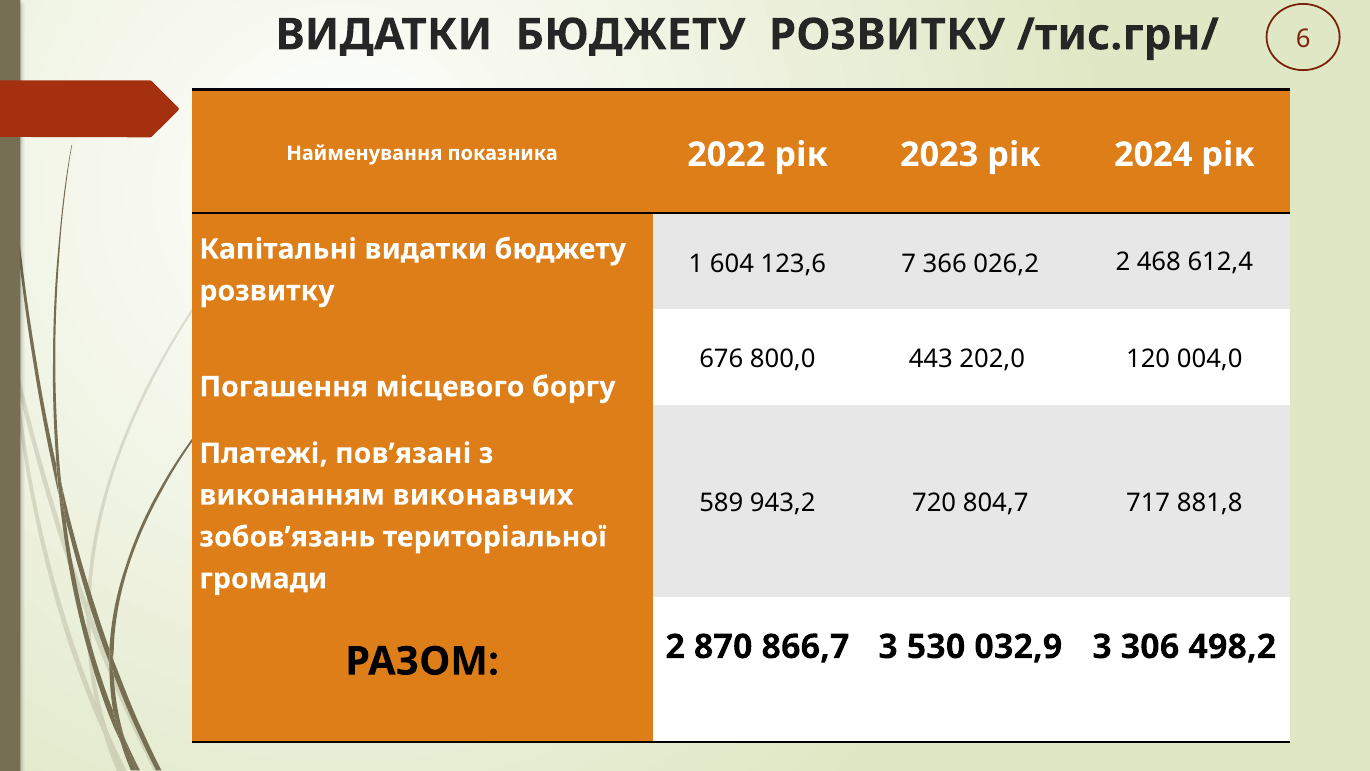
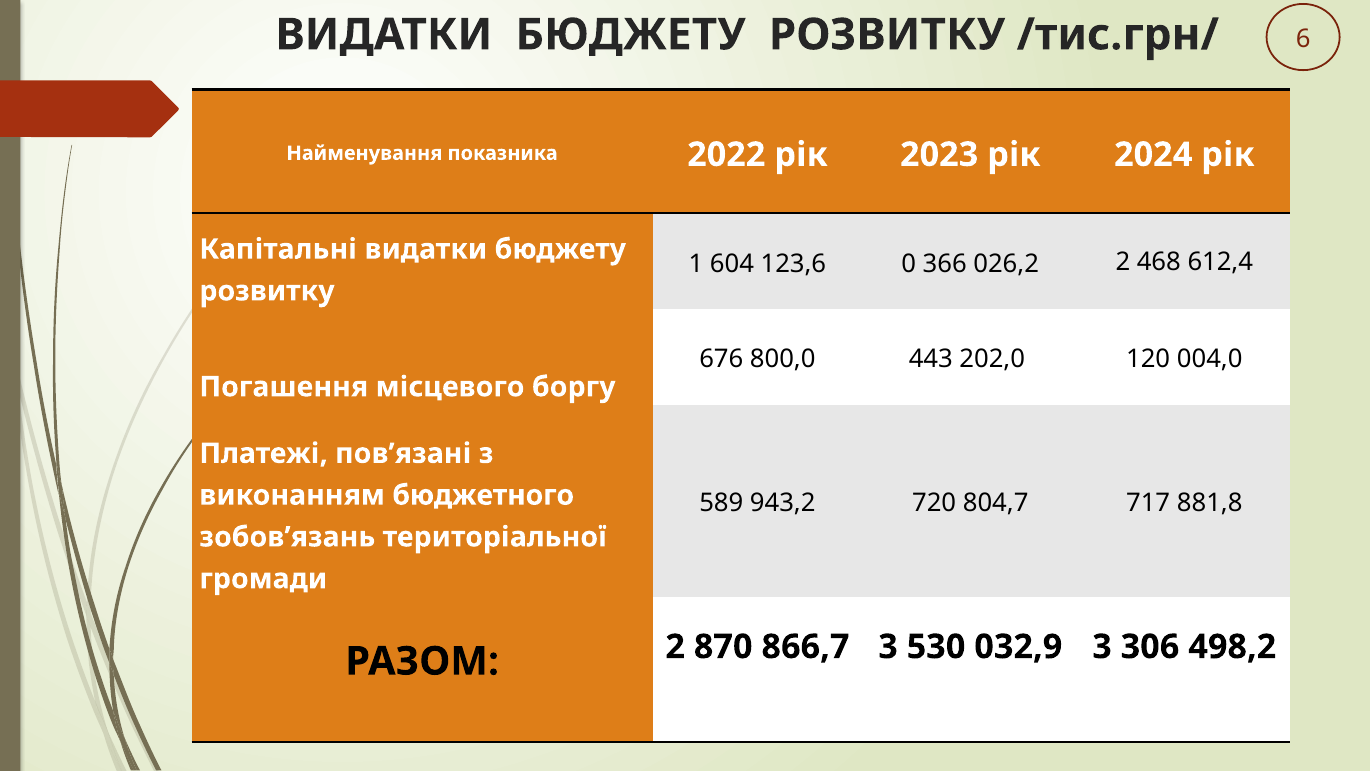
7: 7 -> 0 (909, 263)
виконавчих: виконавчих -> бюджетного (483, 495)
